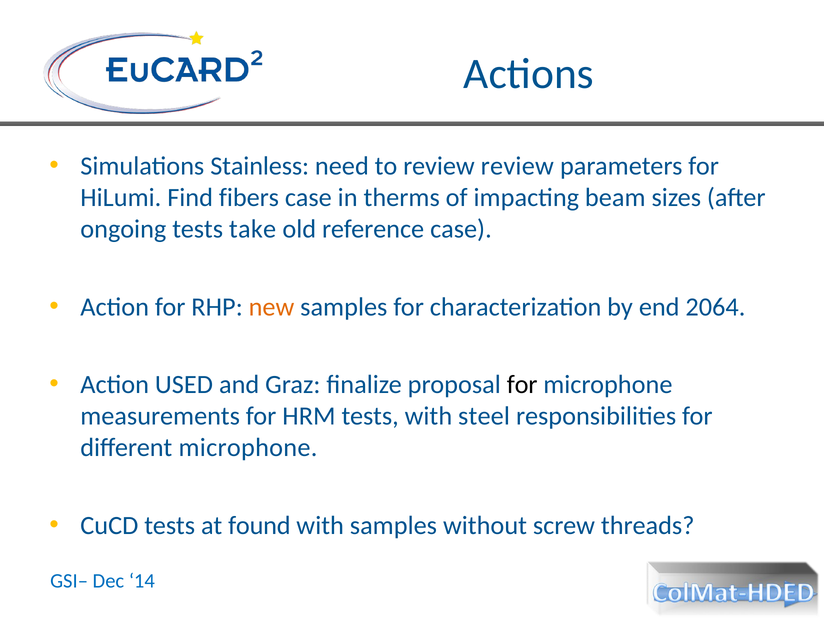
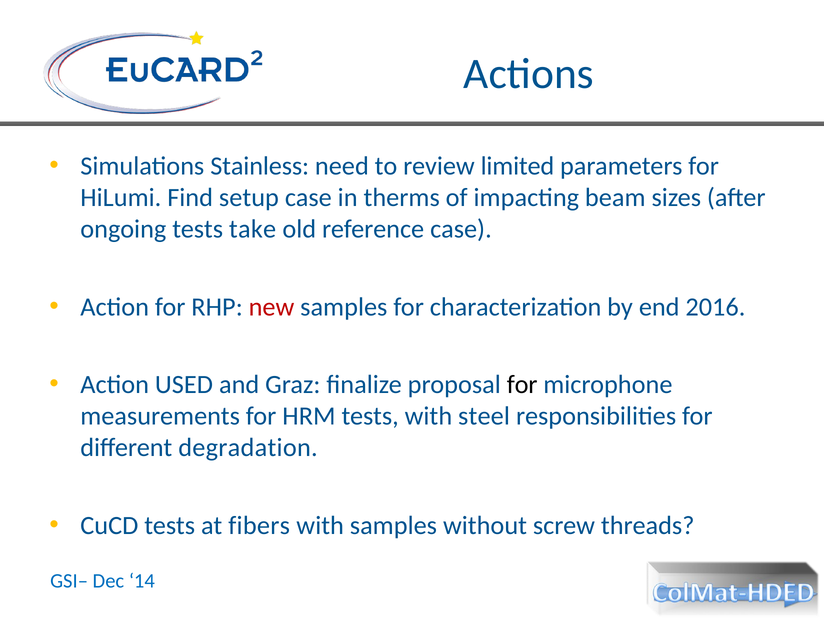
review review: review -> limited (517, 166)
fibers: fibers -> setup (249, 198)
new colour: orange -> red (272, 307)
2064: 2064 -> 2016 (715, 307)
different microphone: microphone -> degradation (248, 448)
found: found -> fibers (259, 526)
